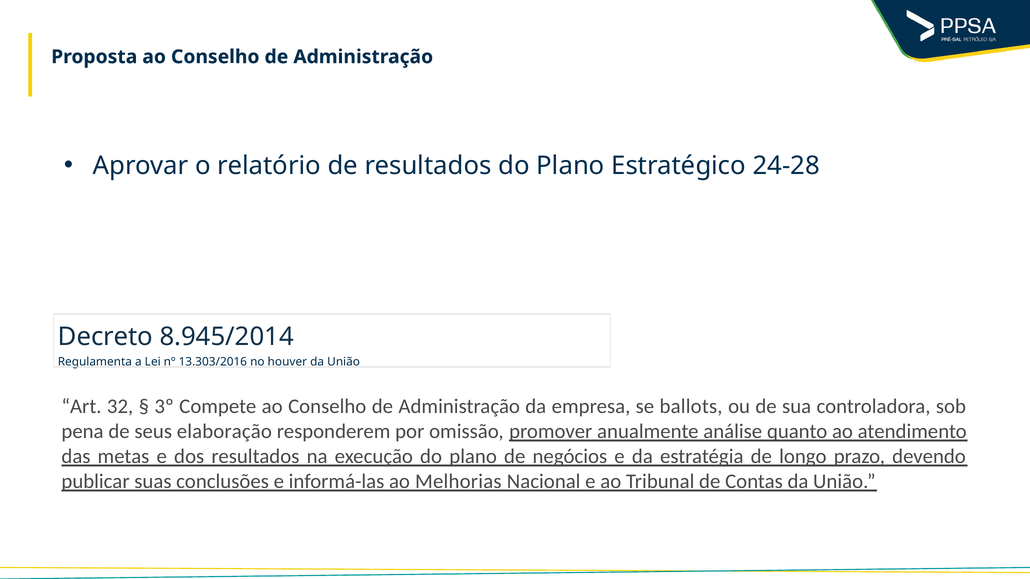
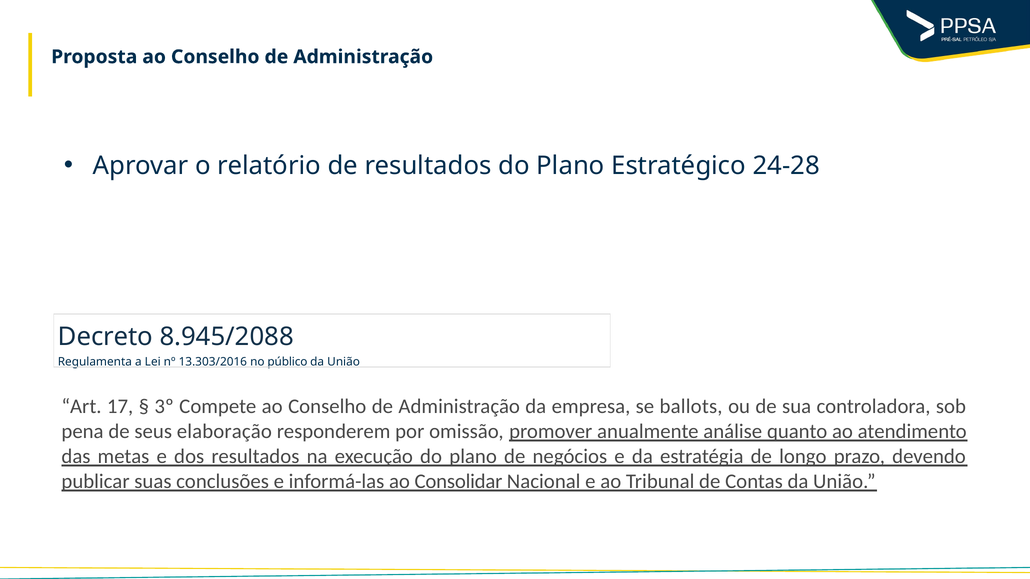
8.945/2014: 8.945/2014 -> 8.945/2088 (227, 337)
houver: houver -> público (287, 362)
32: 32 -> 17 (120, 407)
Melhorias: Melhorias -> Consolidar (459, 482)
